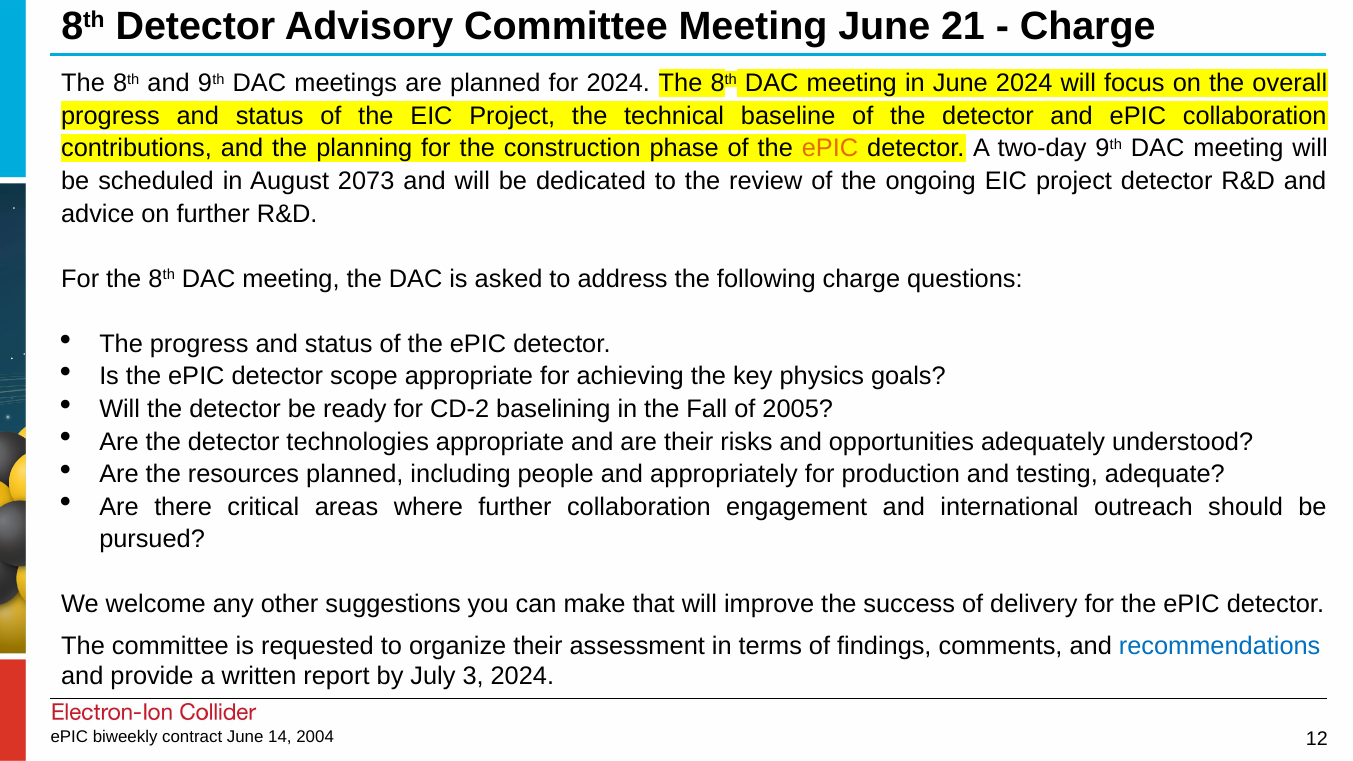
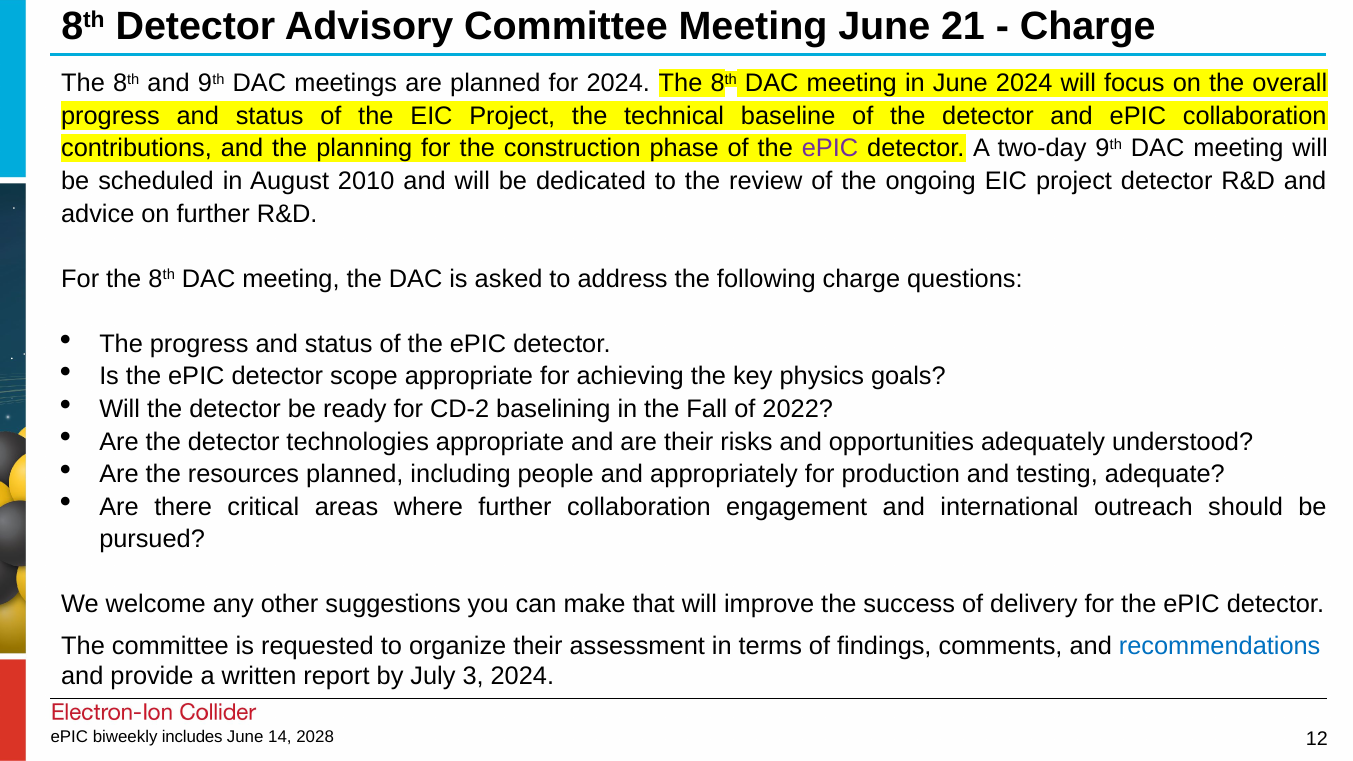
ePIC colour: orange -> purple (830, 149)
2073: 2073 -> 2010 (366, 181)
2005: 2005 -> 2022 (798, 409)
contract: contract -> includes (192, 737)
2004: 2004 -> 2028 (315, 737)
